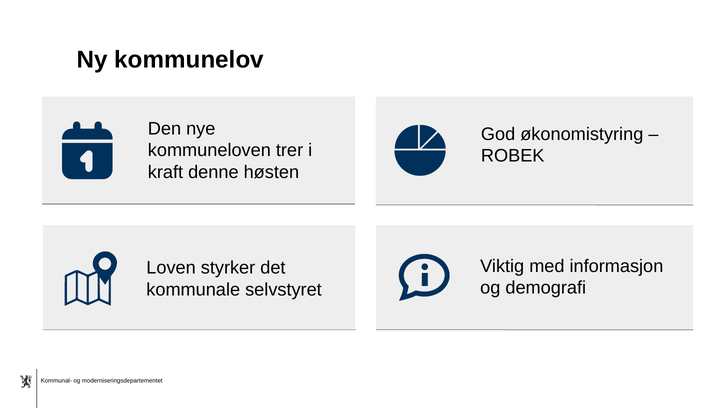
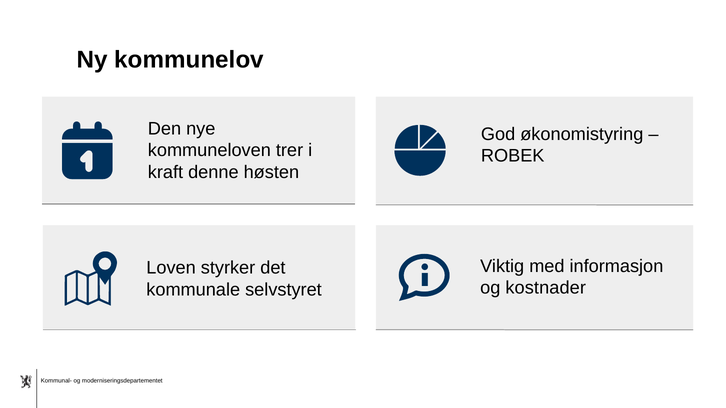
demografi: demografi -> kostnader (546, 288)
